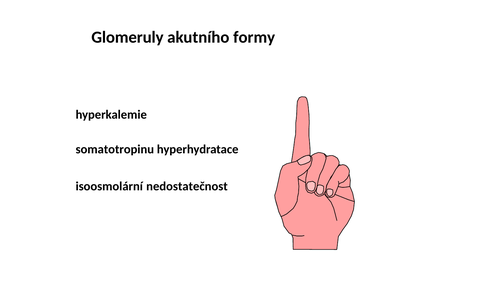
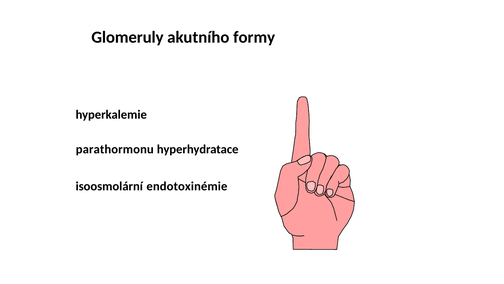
somatotropinu: somatotropinu -> parathormonu (115, 149)
nedostatečnost: nedostatečnost -> endotoxinémie (187, 186)
